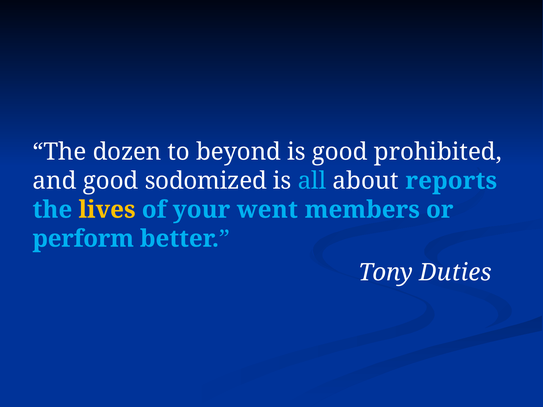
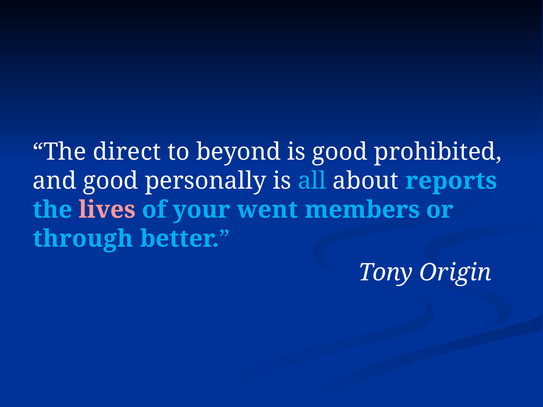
dozen: dozen -> direct (127, 152)
sodomized: sodomized -> personally (206, 181)
lives colour: yellow -> pink (107, 210)
perform: perform -> through (83, 239)
Duties: Duties -> Origin (456, 273)
